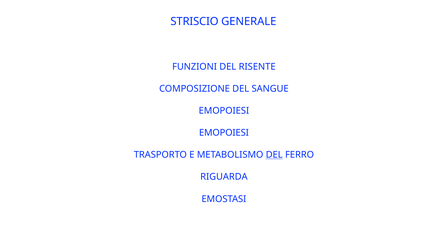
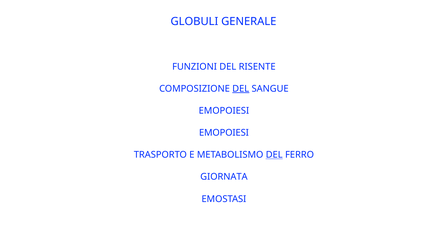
STRISCIO: STRISCIO -> GLOBULI (194, 21)
DEL underline: none -> present (241, 88)
RIGUARDA: RIGUARDA -> GIORNATA (224, 176)
